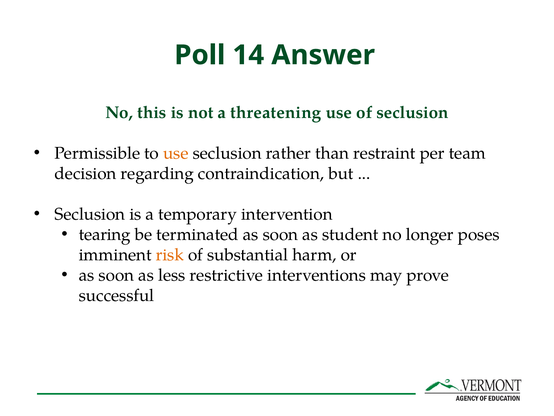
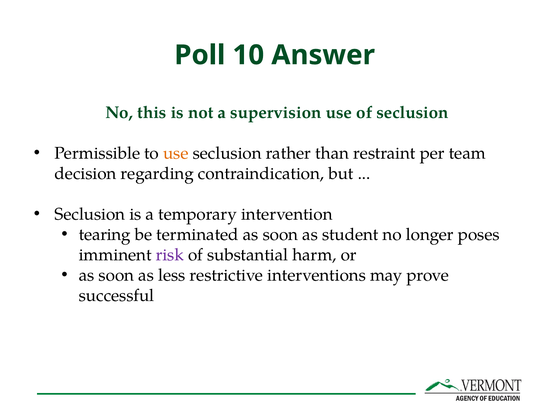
14: 14 -> 10 (248, 55)
threatening: threatening -> supervision (276, 112)
risk colour: orange -> purple (170, 255)
